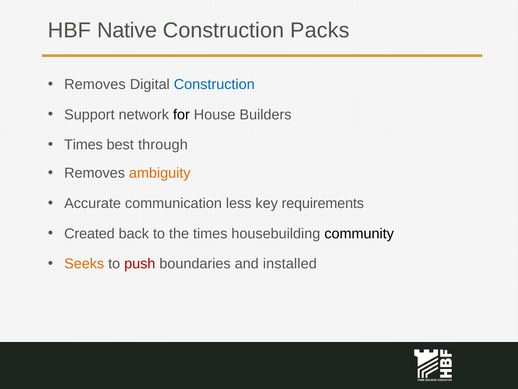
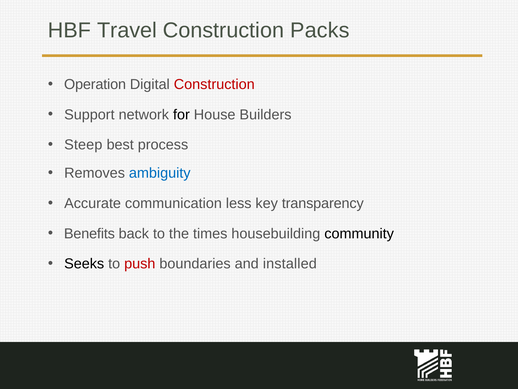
Native: Native -> Travel (127, 30)
Removes: Removes -> Operation (95, 84)
Construction colour: blue -> red (214, 84)
Times: Times -> Steep (83, 145)
through: through -> process (163, 145)
ambiguity colour: orange -> blue (160, 173)
requirements: requirements -> transparency (323, 203)
Created: Created -> Benefits (89, 233)
Seeks colour: orange -> black (84, 264)
